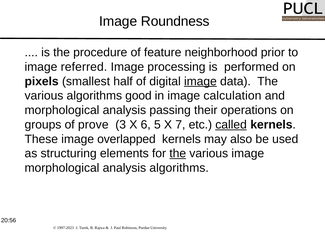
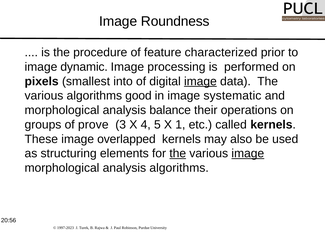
neighborhood: neighborhood -> characterized (221, 52)
referred: referred -> dynamic (84, 67)
half: half -> into (123, 81)
calculation: calculation -> systematic (232, 96)
passing: passing -> balance (170, 110)
6: 6 -> 4 (146, 125)
7: 7 -> 1 (180, 125)
called underline: present -> none (231, 125)
image underline: none -> present (248, 154)
